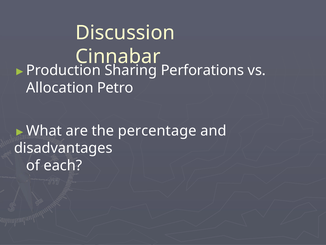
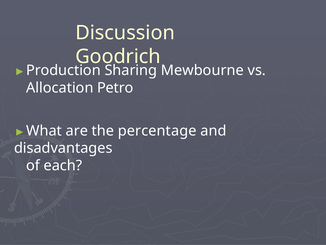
Cinnabar: Cinnabar -> Goodrich (118, 56)
Perforations: Perforations -> Mewbourne (202, 70)
